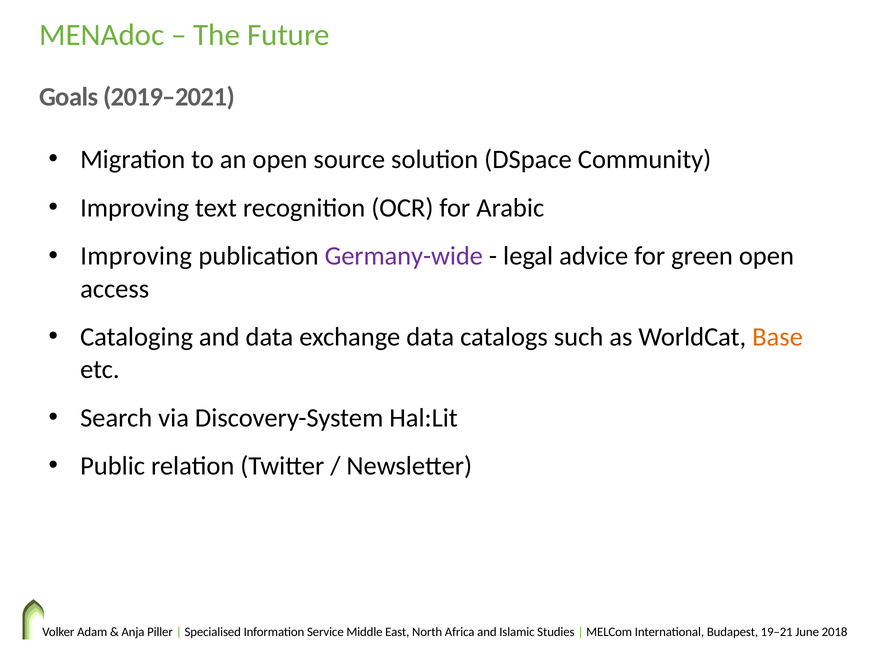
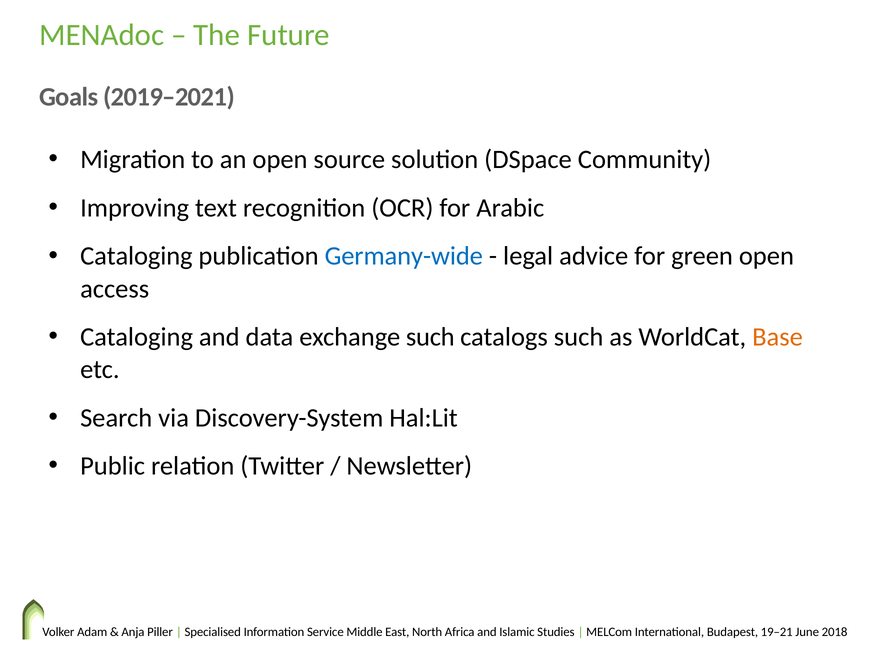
Improving: Improving -> Cataloging (136, 256)
Germany-wide colour: purple -> blue (404, 256)
exchange data: data -> such (430, 337)
